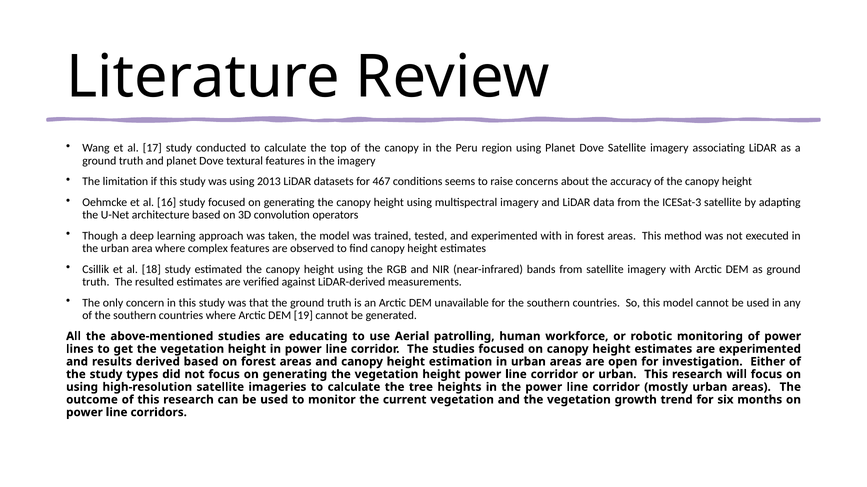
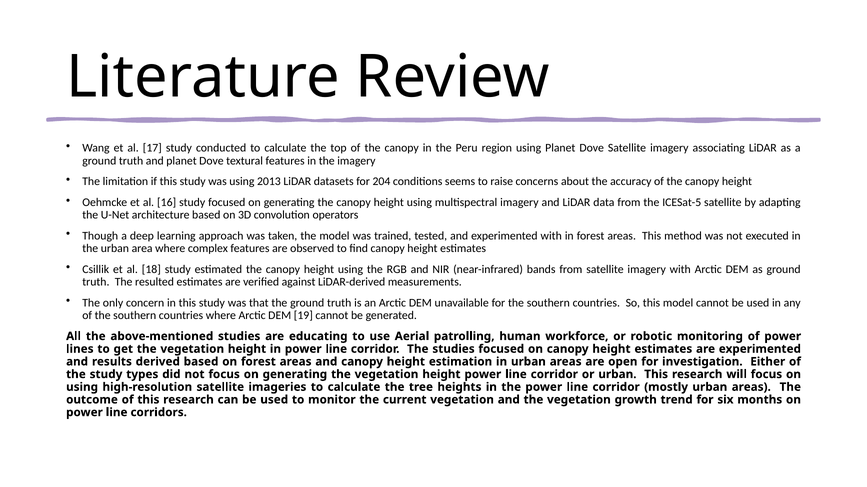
467: 467 -> 204 (381, 182)
ICESat-3: ICESat-3 -> ICESat-5 (682, 203)
